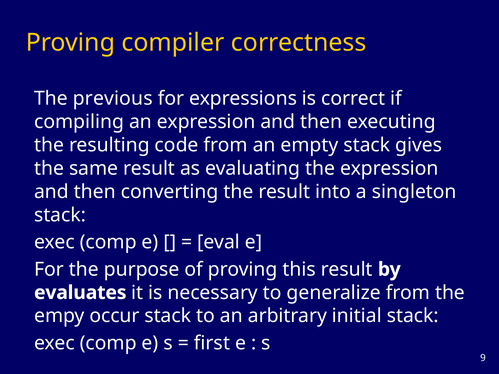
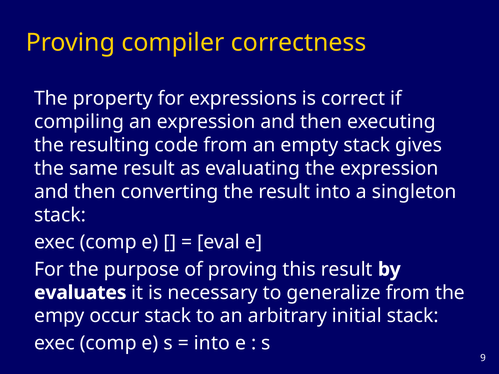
previous: previous -> property (113, 99)
first: first -> into (212, 343)
